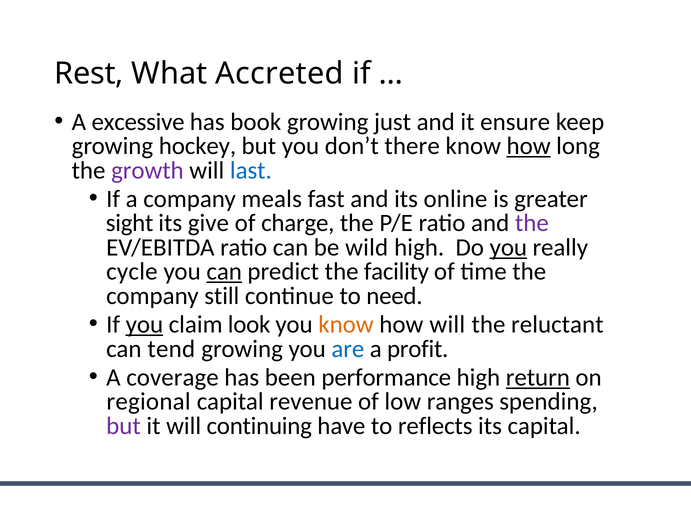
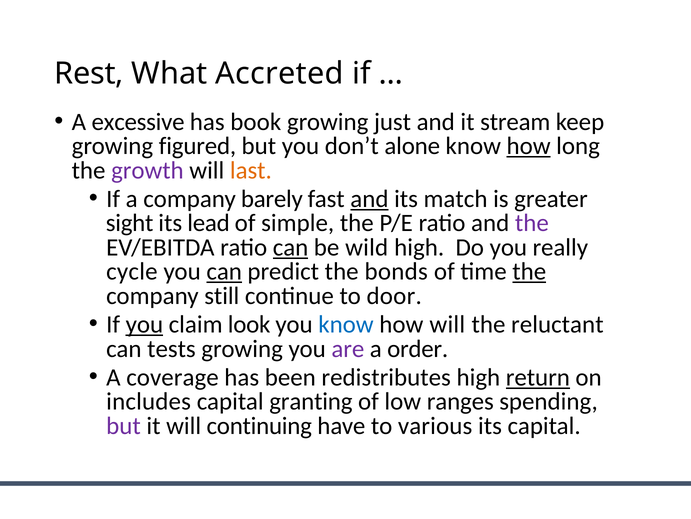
ensure: ensure -> stream (515, 122)
hockey: hockey -> figured (198, 146)
there: there -> alone (412, 146)
last colour: blue -> orange (251, 170)
meals: meals -> barely (272, 199)
and underline: none -> present (369, 199)
online: online -> match (456, 199)
give: give -> lead (209, 223)
charge: charge -> simple (298, 223)
can underline: none -> present (291, 247)
you underline: present -> none (508, 247)
facility: facility -> bonds (396, 271)
the underline: none -> present (529, 271)
need: need -> door (394, 296)
know colour: orange -> blue (346, 324)
tend: tend -> tests (171, 348)
are colour: blue -> purple (348, 348)
profit: profit -> order (418, 348)
performance: performance -> redistributes (386, 377)
regional: regional -> includes (149, 401)
revenue: revenue -> granting (311, 401)
reflects: reflects -> various (435, 425)
